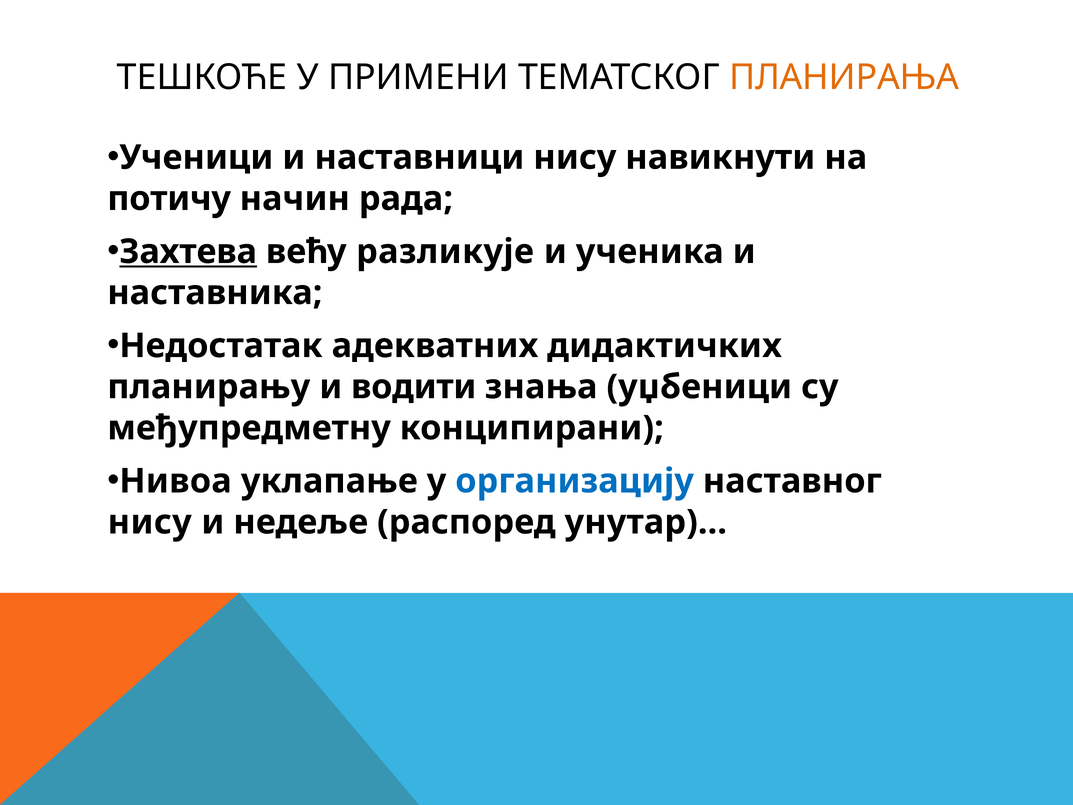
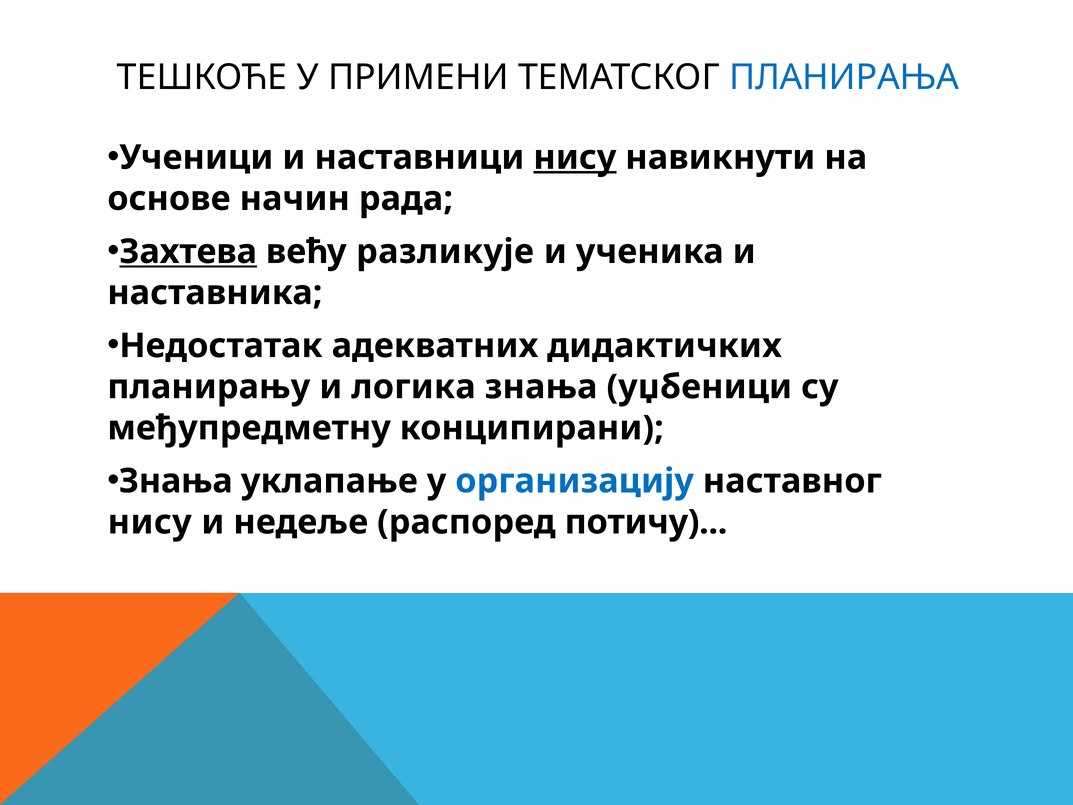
ПЛАНИРАЊА colour: orange -> blue (844, 78)
нису underline: none -> present (575, 157)
потичу: потичу -> основе (169, 199)
водити: водити -> логика (413, 387)
Нивоа: Нивоа -> Знања (176, 481)
унутар: унутар -> потичу (646, 522)
